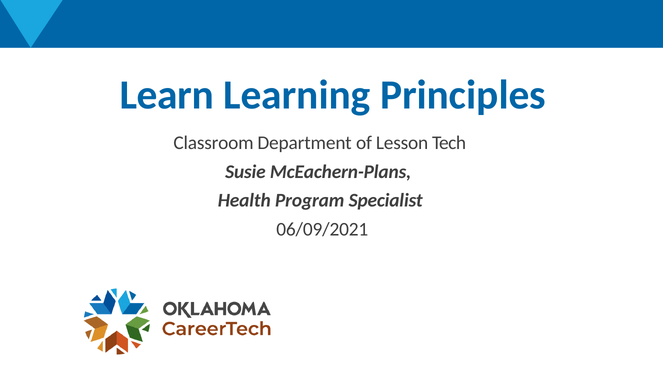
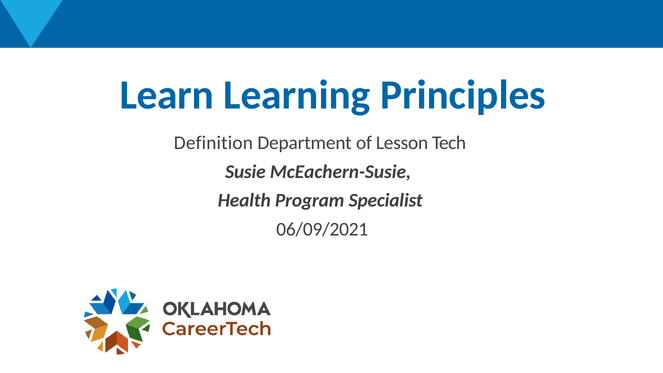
Classroom: Classroom -> Definition (213, 143)
McEachern-Plans: McEachern-Plans -> McEachern-Susie (340, 172)
